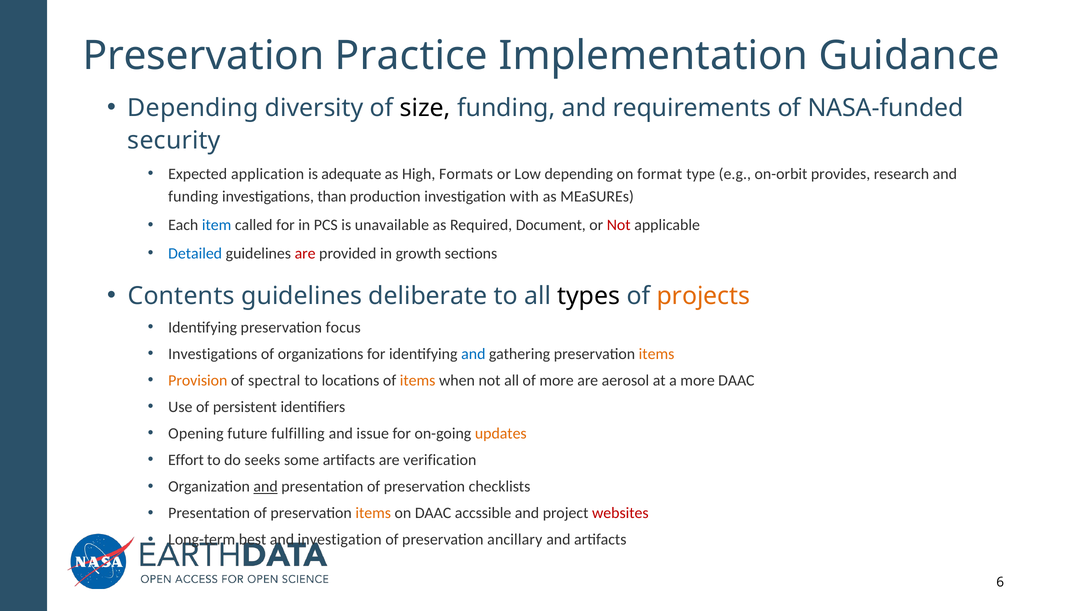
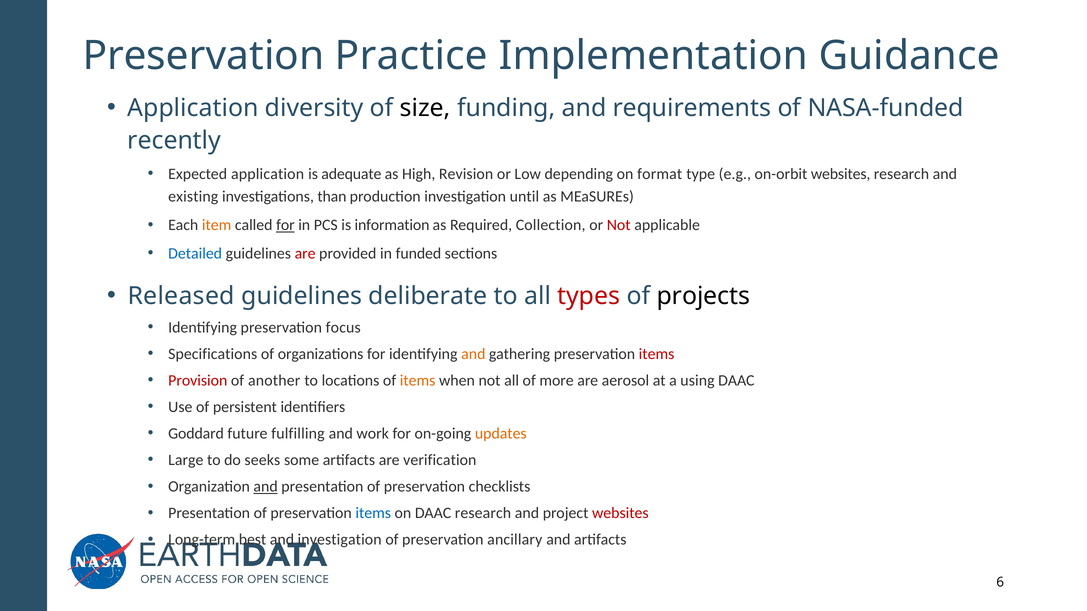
Depending: Depending -> Application (193, 108)
security: security -> recently (174, 141)
Formats: Formats -> Revision (466, 174)
on-orbit provides: provides -> websites (841, 174)
funding: funding -> existing (193, 197)
with: with -> until (524, 197)
item colour: blue -> orange (217, 225)
for underline: none -> present (285, 225)
unavailable: unavailable -> information (392, 225)
Document: Document -> Collection (551, 225)
growth: growth -> funded (418, 254)
Contents: Contents -> Released (181, 296)
types colour: black -> red (589, 296)
projects colour: orange -> black (703, 296)
Investigations: Investigations -> Specifications (213, 354)
and colour: blue -> orange (473, 354)
items colour: orange -> red (657, 354)
Provision colour: orange -> red (198, 381)
spectral: spectral -> another (274, 381)
a more: more -> using (698, 381)
Opening: Opening -> Goddard (196, 434)
issue: issue -> work (373, 434)
Effort: Effort -> Large (186, 460)
items colour: orange -> blue (373, 514)
DAAC accssible: accssible -> research (483, 514)
